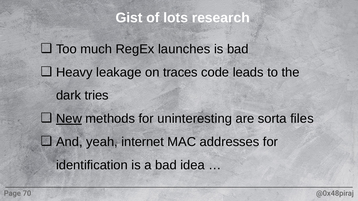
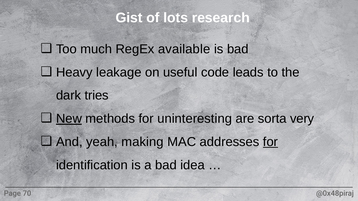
launches: launches -> available (184, 49)
traces: traces -> useful (180, 72)
files: files -> very (302, 119)
internet: internet -> making (143, 142)
for underline: none -> present (271, 142)
